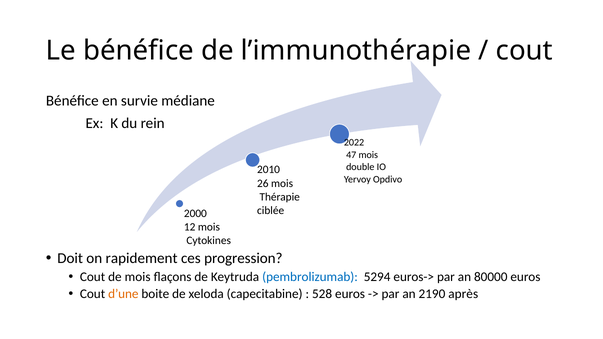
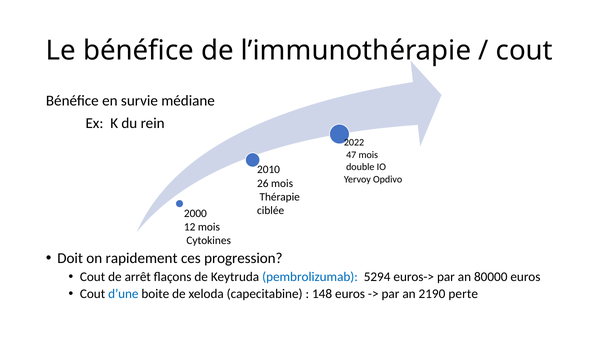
de mois: mois -> arrêt (138, 277)
d’une colour: orange -> blue (123, 294)
528: 528 -> 148 (322, 294)
après: après -> perte (463, 294)
